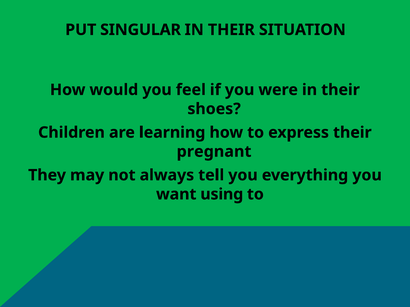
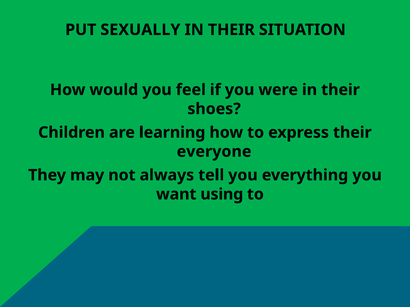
SINGULAR: SINGULAR -> SEXUALLY (140, 30)
pregnant: pregnant -> everyone (214, 152)
